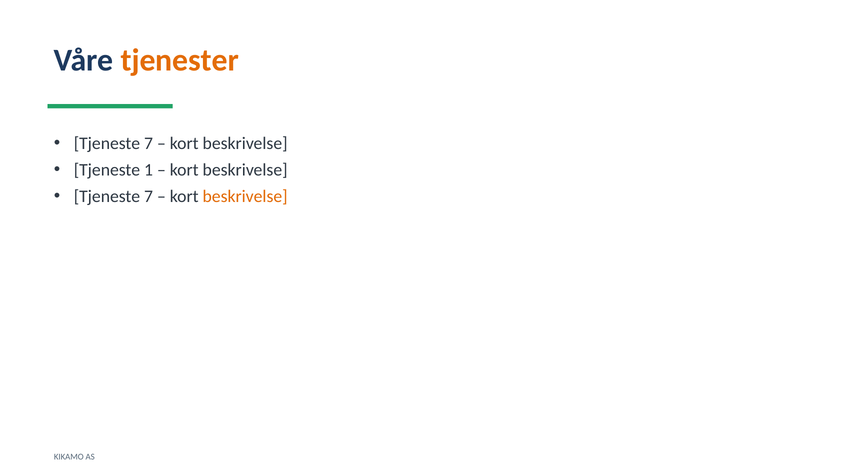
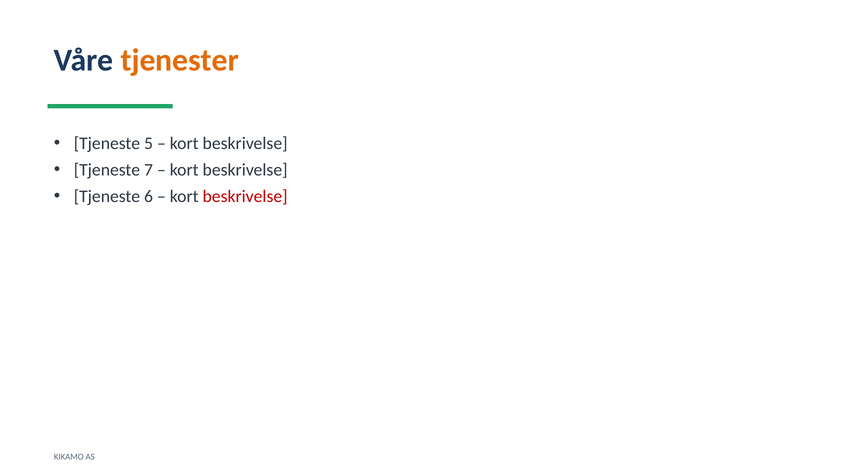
7: 7 -> 5 (148, 143)
1: 1 -> 7 (148, 170)
7: 7 -> 6 (148, 196)
beskrivelse colour: orange -> red (245, 196)
